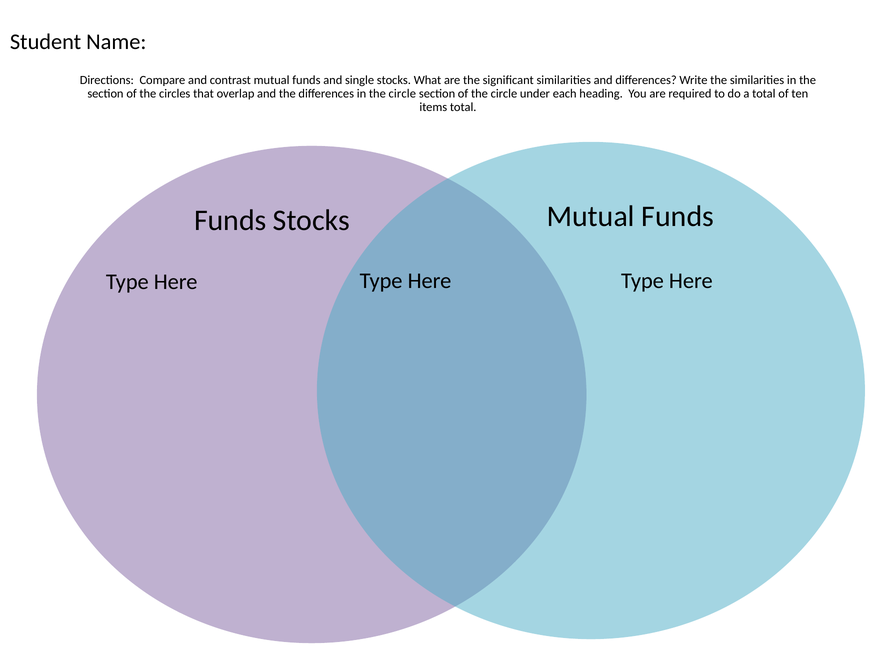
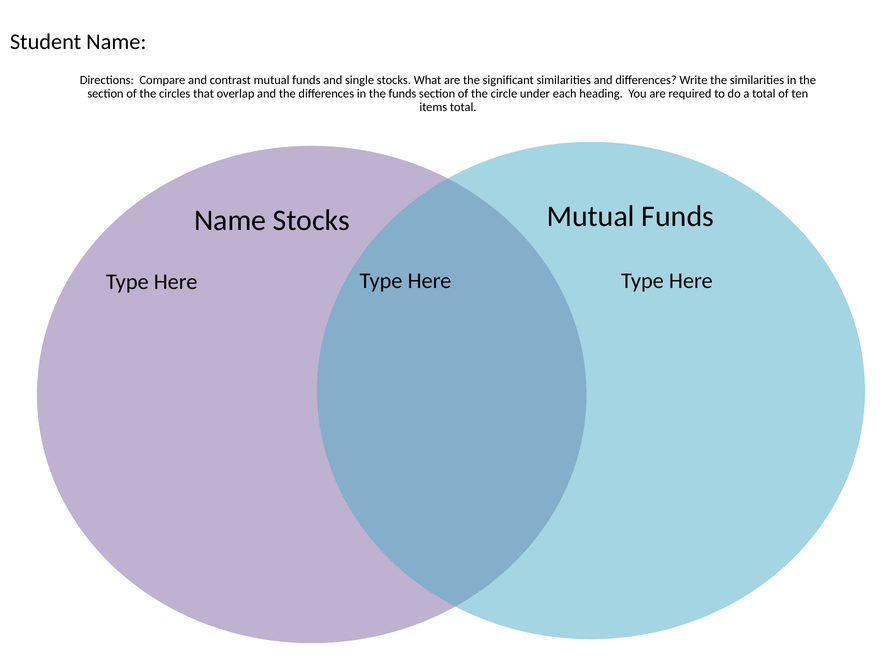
in the circle: circle -> funds (402, 94)
Funds: Funds -> Name (230, 220)
